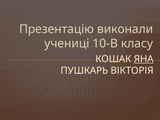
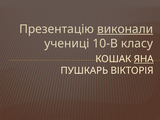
виконали underline: none -> present (125, 29)
